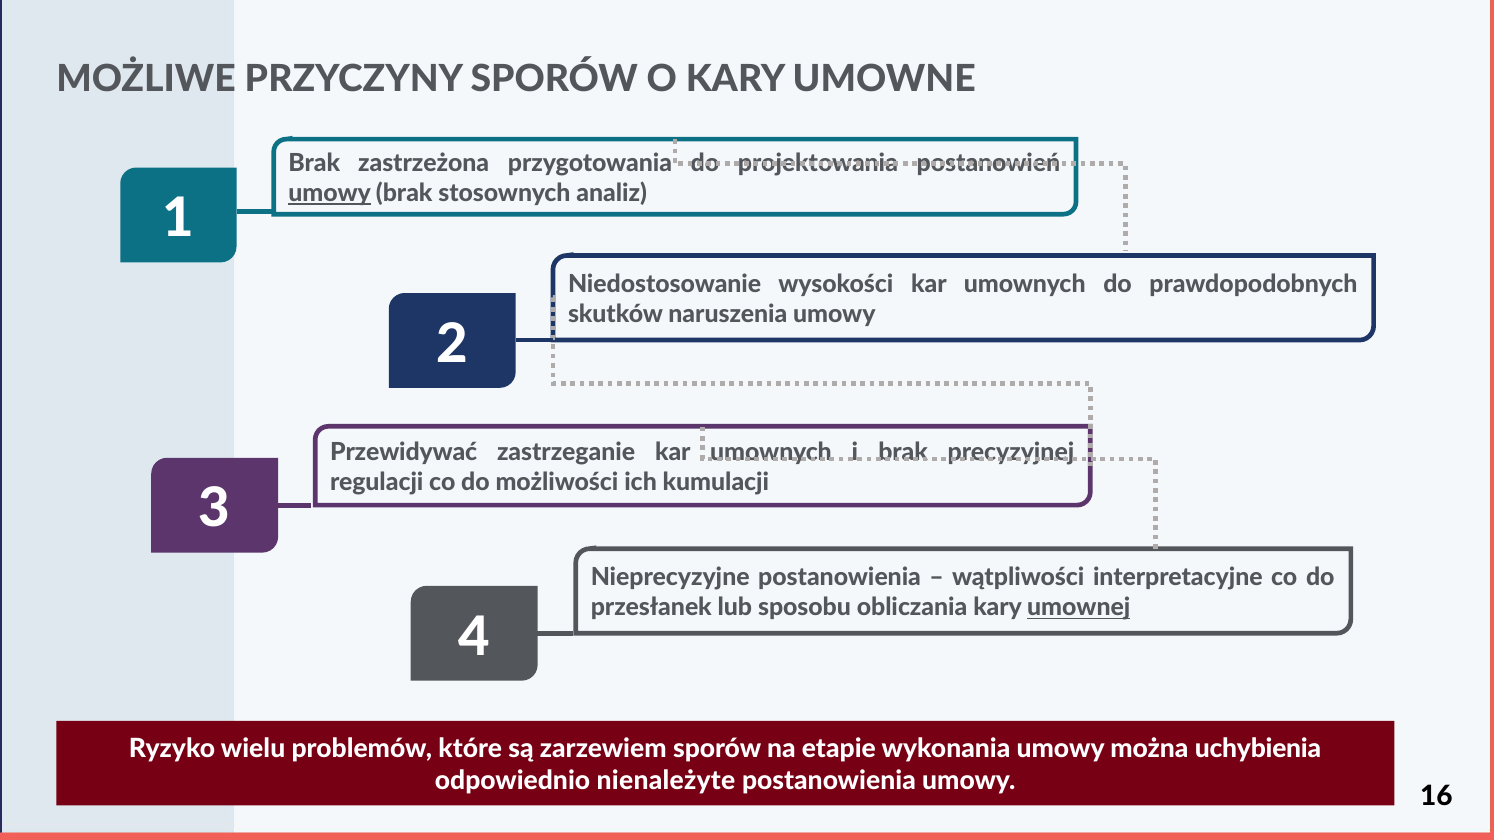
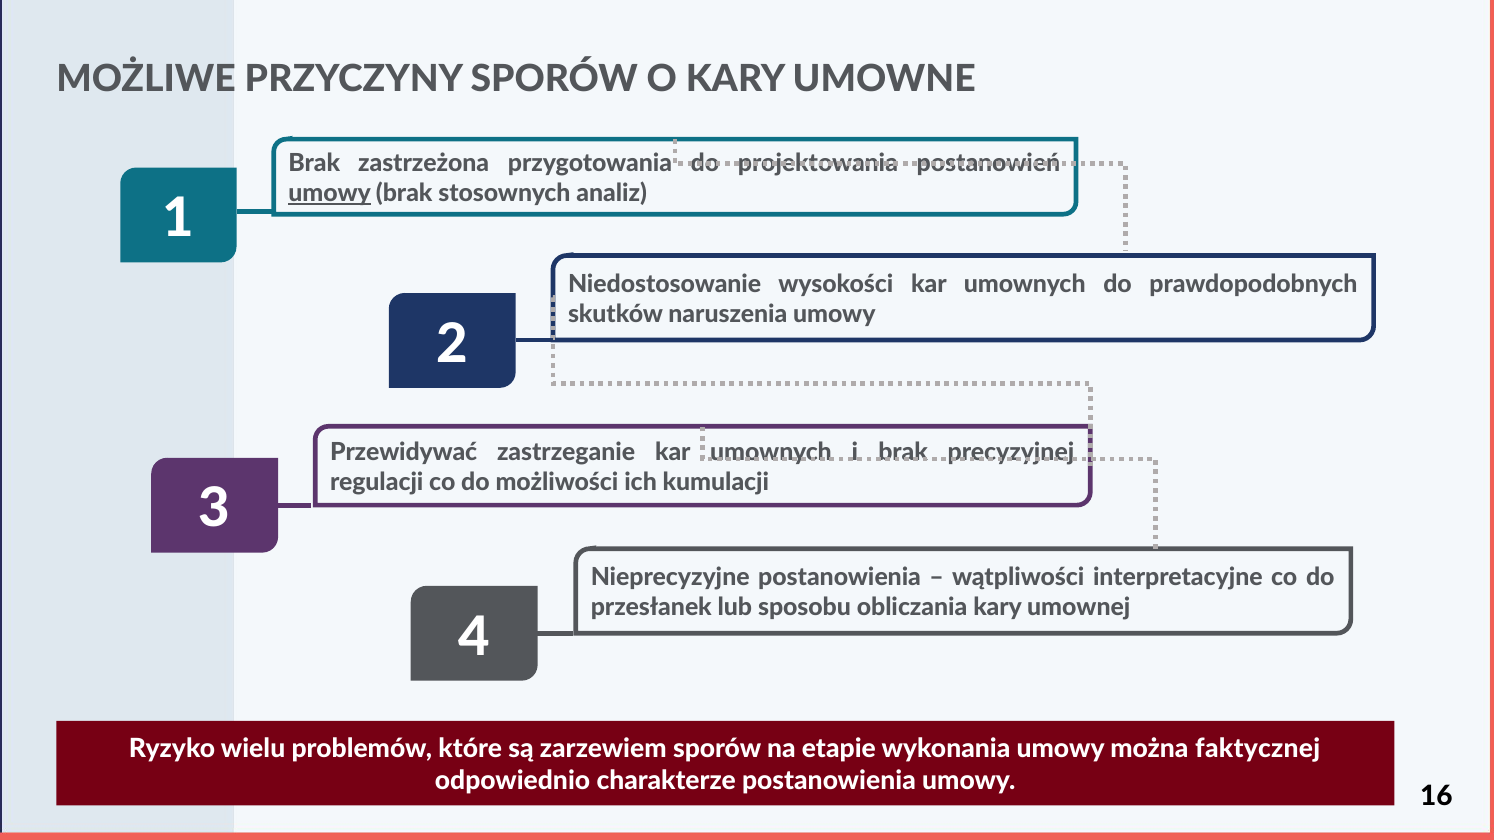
umownej underline: present -> none (1079, 608)
uchybienia: uchybienia -> faktycznej (1258, 749)
nienależyte: nienależyte -> charakterze (666, 781)
